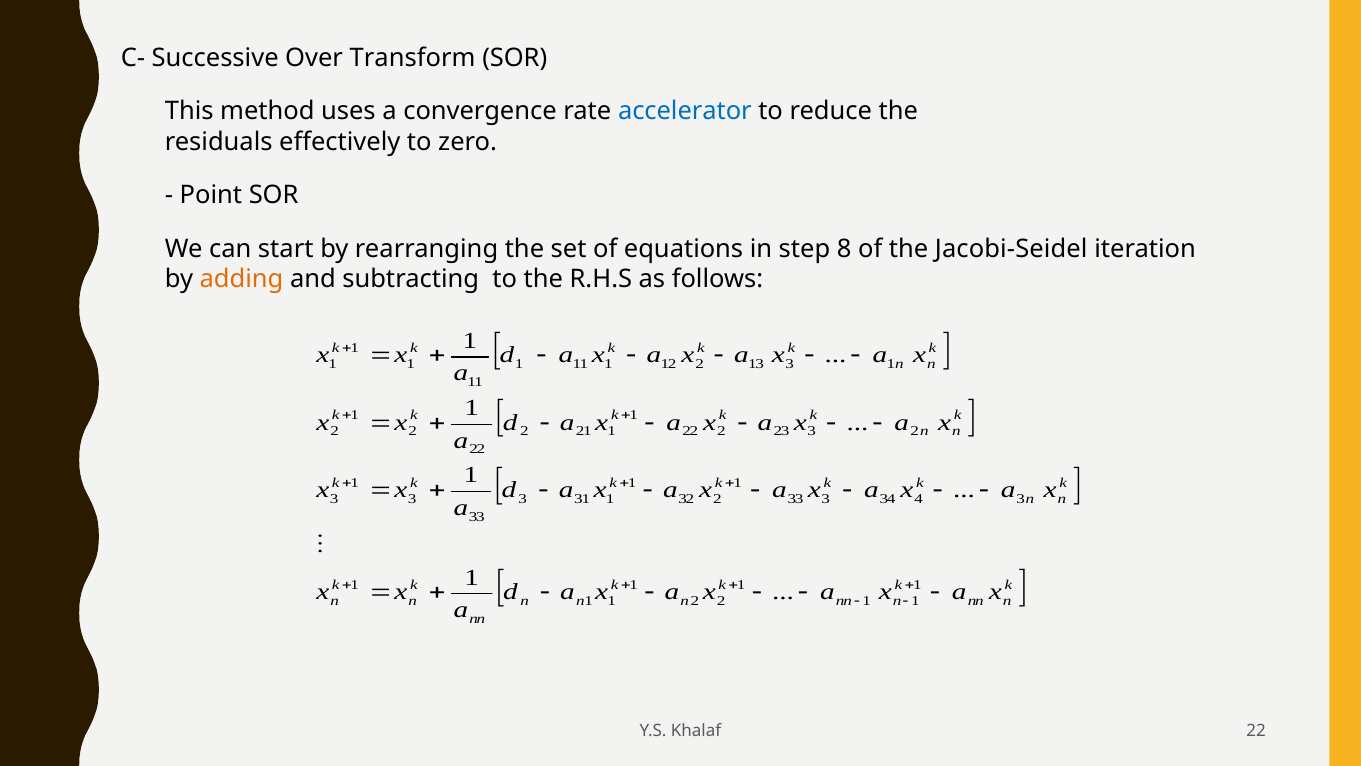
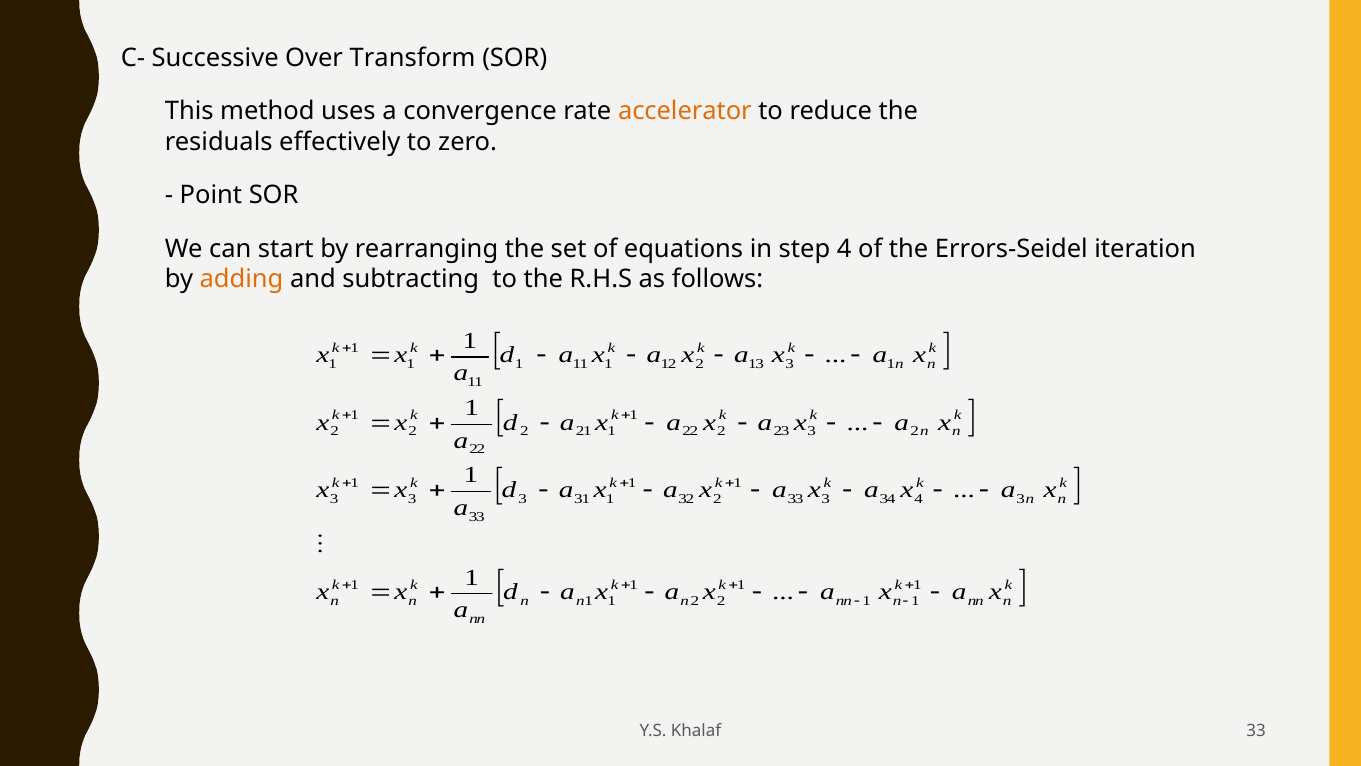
accelerator colour: blue -> orange (685, 111)
step 8: 8 -> 4 (844, 249)
Jacobi-Seidel: Jacobi-Seidel -> Errors-Seidel (1011, 249)
Khalaf 22: 22 -> 33 (1256, 731)
